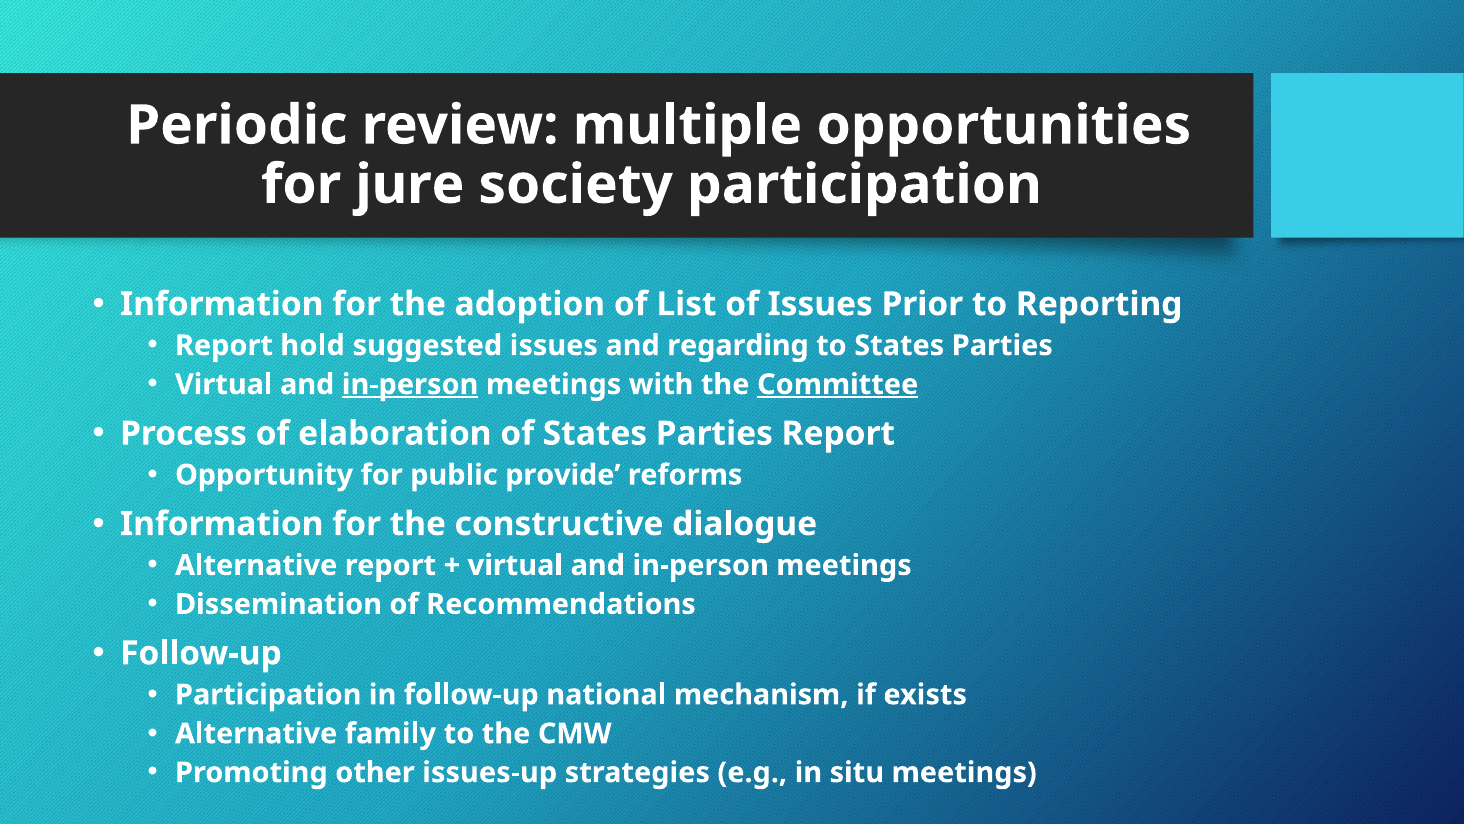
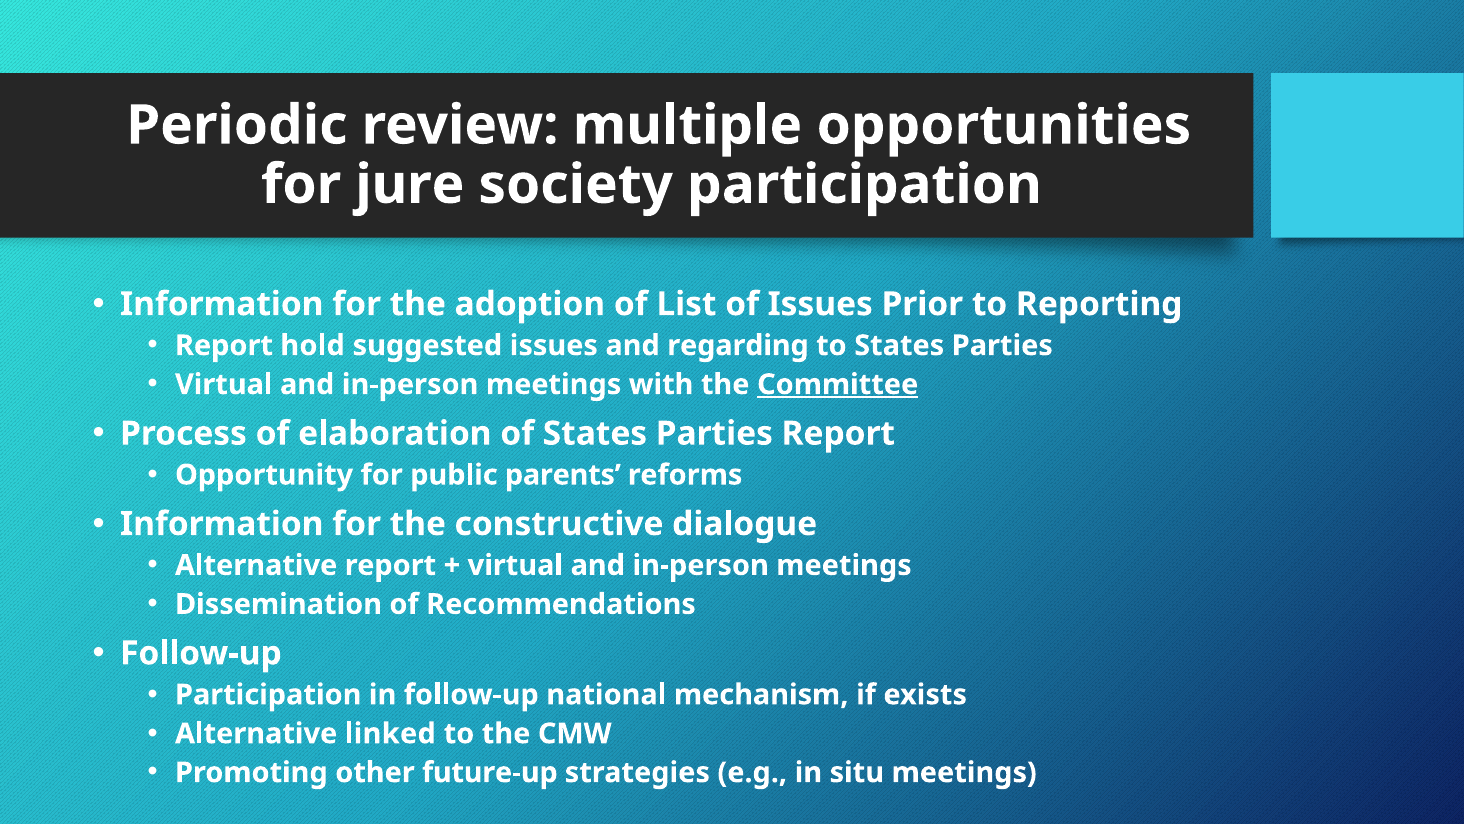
in-person underline: present -> none (410, 384)
provide: provide -> parents (563, 475)
family: family -> linked (390, 733)
issues-up: issues-up -> future-up (490, 772)
